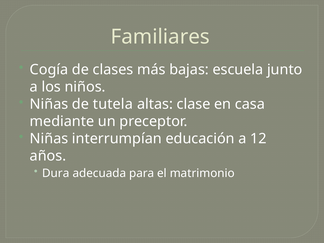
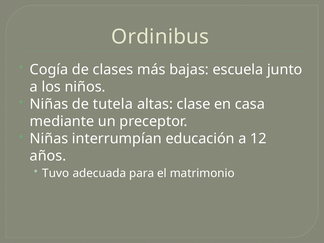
Familiares: Familiares -> Ordinibus (160, 37)
Dura: Dura -> Tuvo (56, 173)
